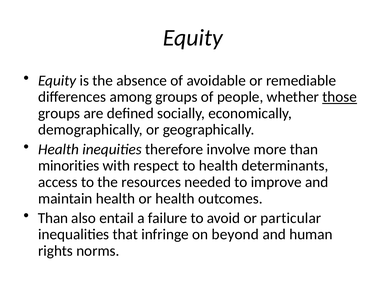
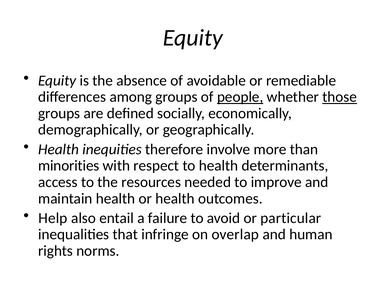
people underline: none -> present (240, 97)
Than: Than -> Help (53, 218)
beyond: beyond -> overlap (235, 235)
